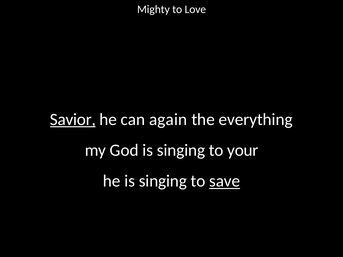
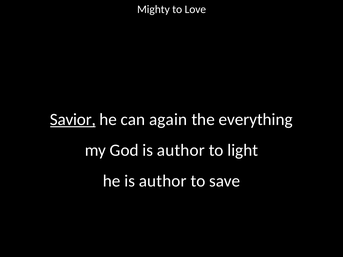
God is singing: singing -> author (181, 150)
your: your -> light (243, 150)
he is singing: singing -> author (163, 181)
save underline: present -> none (225, 181)
